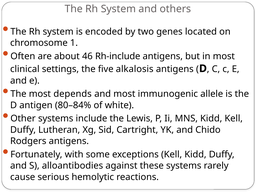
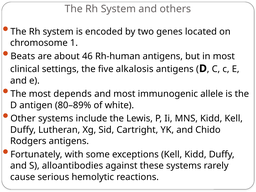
Often: Often -> Beats (23, 56)
Rh-include: Rh-include -> Rh-human (118, 56)
80–84%: 80–84% -> 80–89% (73, 105)
